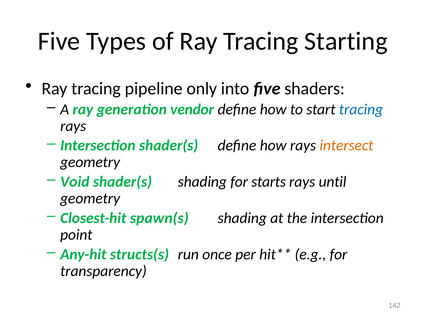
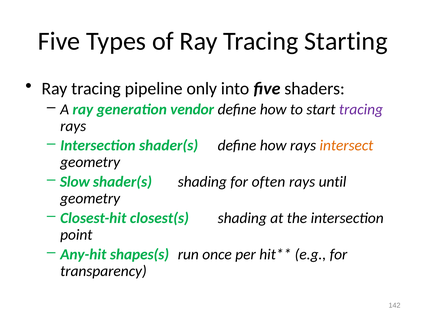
tracing colour: blue -> purple (361, 109)
Void: Void -> Slow (75, 182)
starts: starts -> often (268, 182)
spawn(s: spawn(s -> closest(s (159, 218)
structs(s: structs(s -> shapes(s (140, 254)
